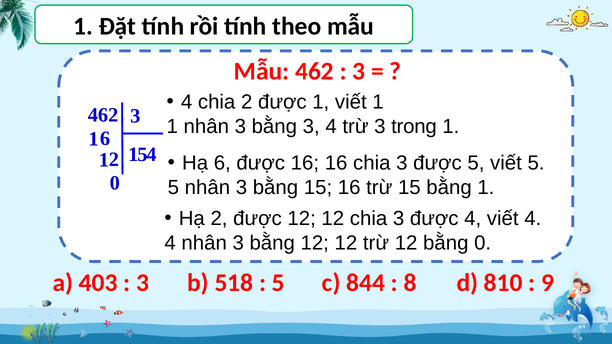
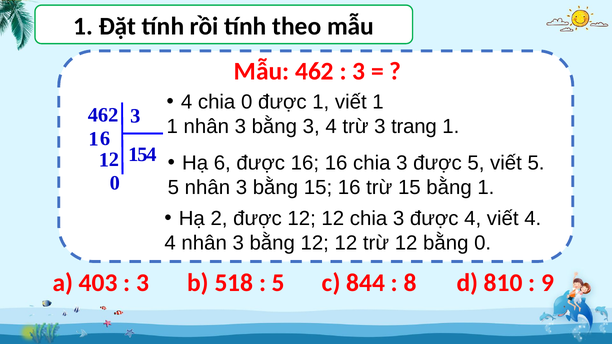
chia 2: 2 -> 0 (247, 102)
trong: trong -> trang (414, 127)
